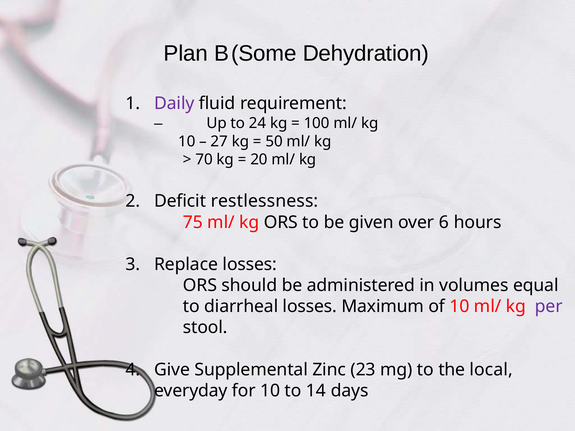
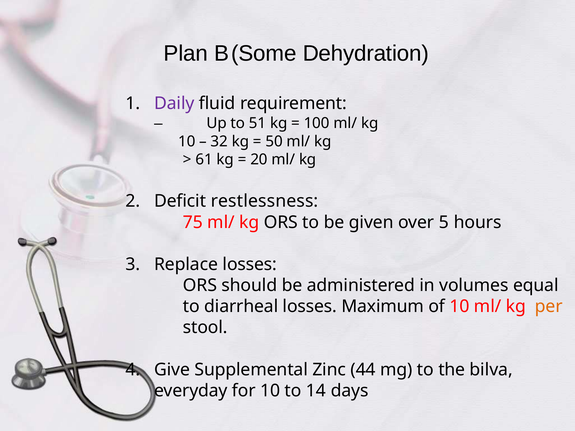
24: 24 -> 51 (258, 123)
27: 27 -> 32 (219, 141)
70: 70 -> 61 (204, 160)
6: 6 -> 5 (444, 222)
per colour: purple -> orange (549, 307)
23: 23 -> 44 (363, 370)
local: local -> bilva (491, 370)
